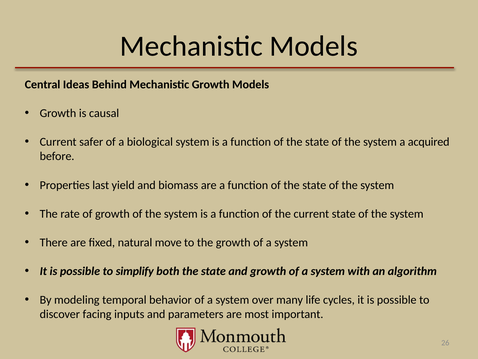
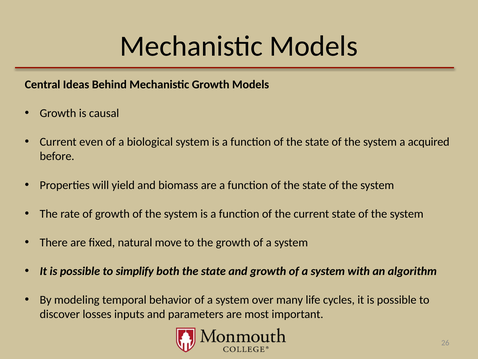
safer: safer -> even (91, 142)
last: last -> will (101, 185)
facing: facing -> losses (97, 314)
